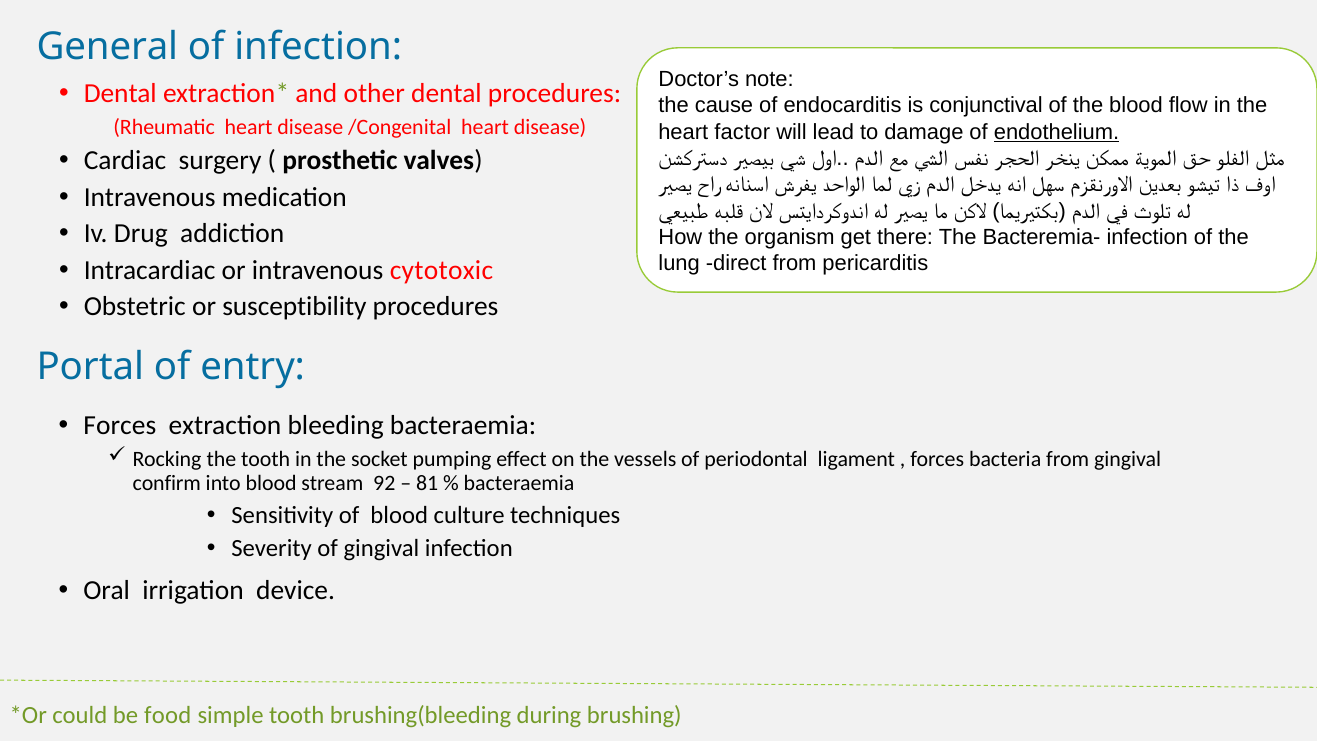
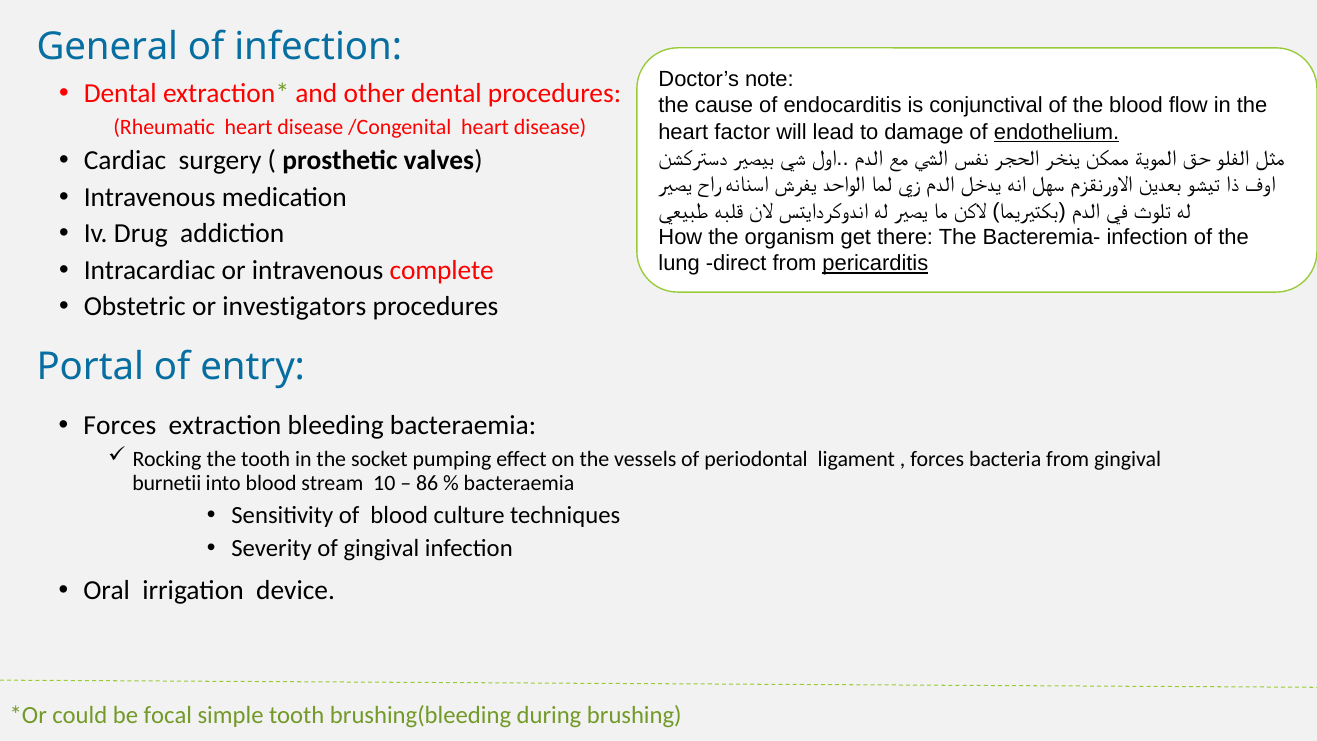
pericarditis underline: none -> present (875, 264)
cytotoxic: cytotoxic -> complete (442, 270)
susceptibility: susceptibility -> investigators (294, 307)
confirm: confirm -> burnetii (167, 483)
92: 92 -> 10 (384, 483)
81: 81 -> 86 (427, 483)
food: food -> focal (168, 715)
